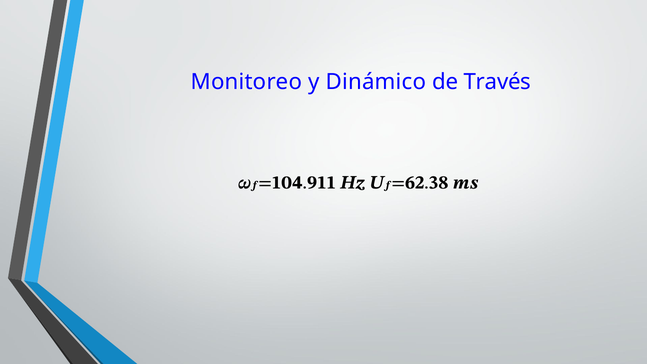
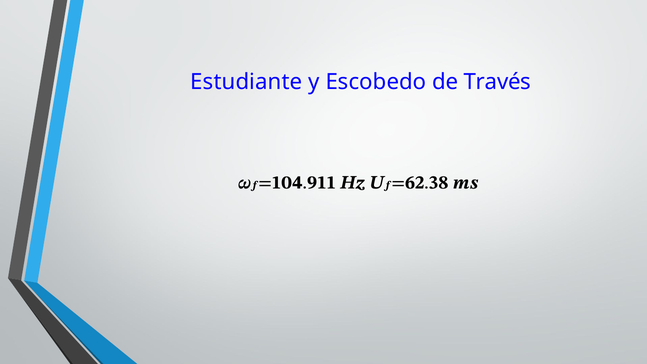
Monitoreo: Monitoreo -> Estudiante (246, 82)
Dinámico: Dinámico -> Escobedo (376, 82)
